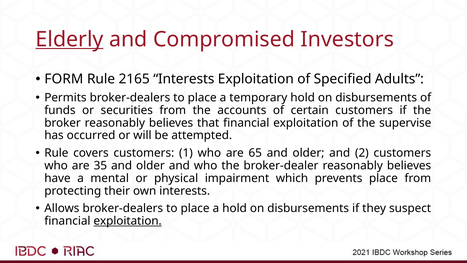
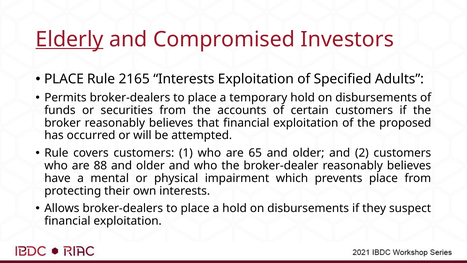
FORM: FORM -> PLACE (64, 79)
supervise: supervise -> proposed (405, 123)
35: 35 -> 88 (100, 165)
exploitation underline: present -> none (128, 221)
